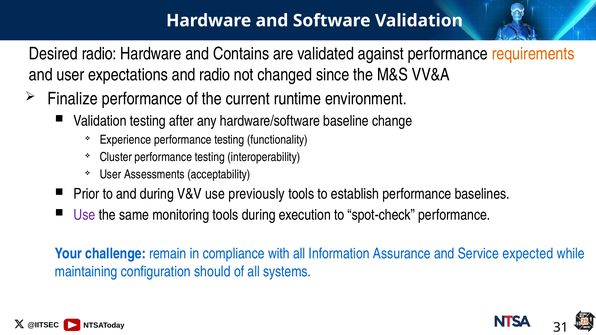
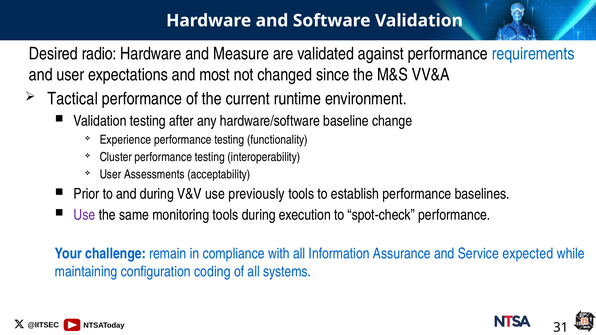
Contains: Contains -> Measure (241, 54)
requirements colour: orange -> blue (533, 54)
and radio: radio -> most (215, 75)
Finalize: Finalize -> Tactical (73, 99)
should: should -> coding (212, 272)
